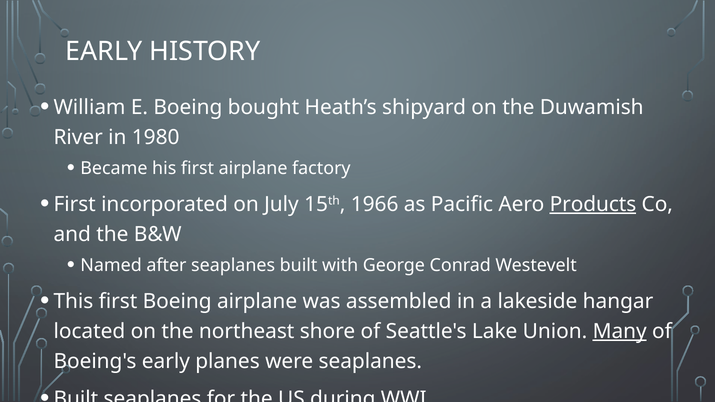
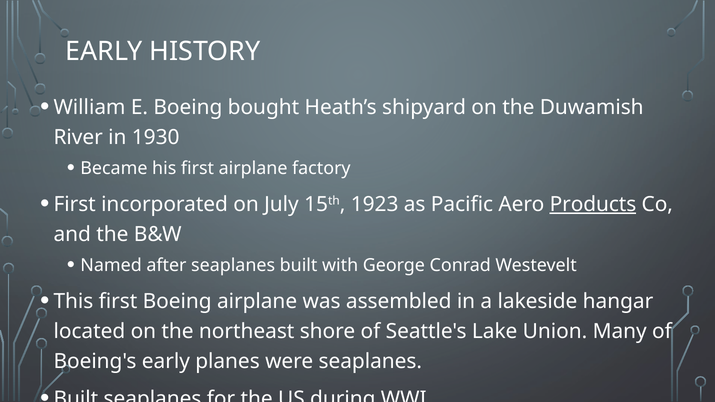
1980: 1980 -> 1930 (156, 137)
1966: 1966 -> 1923 (375, 204)
Many underline: present -> none (620, 331)
